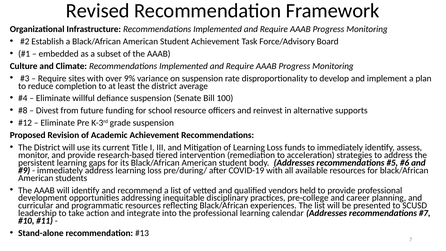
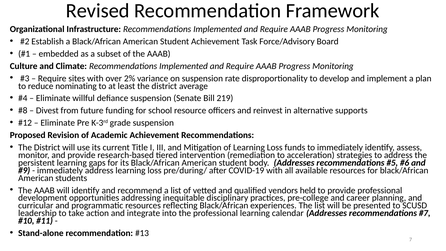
9%: 9% -> 2% (130, 78)
completion: completion -> nominating (76, 86)
100: 100 -> 219 (225, 98)
